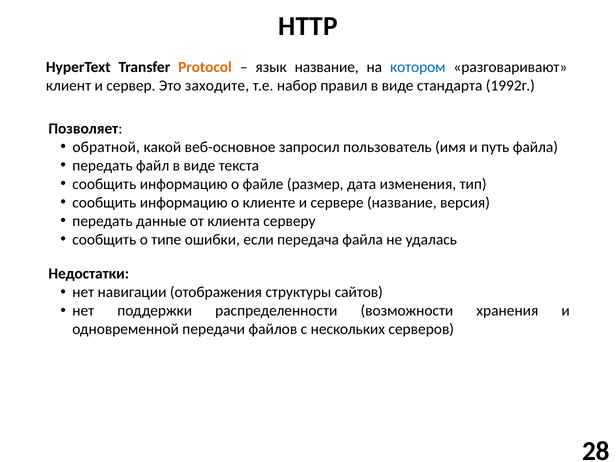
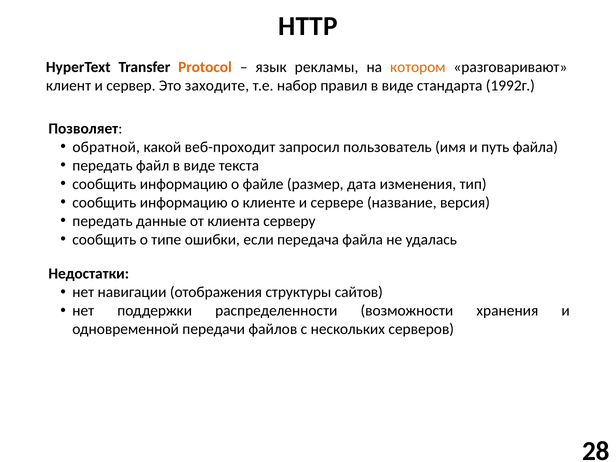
язык название: название -> рекламы (327, 67)
котором colour: blue -> orange (418, 67)
веб-основное: веб-основное -> веб-проходит (230, 147)
